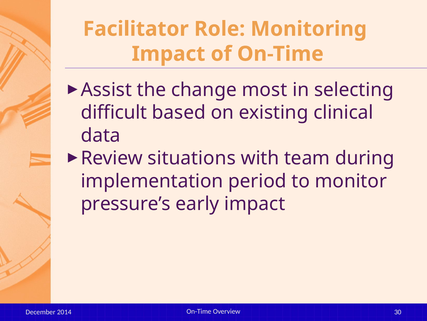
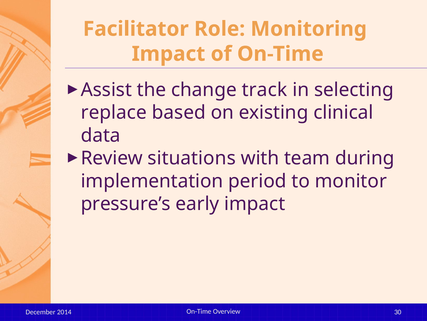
most: most -> track (265, 90)
difficult: difficult -> replace (114, 112)
